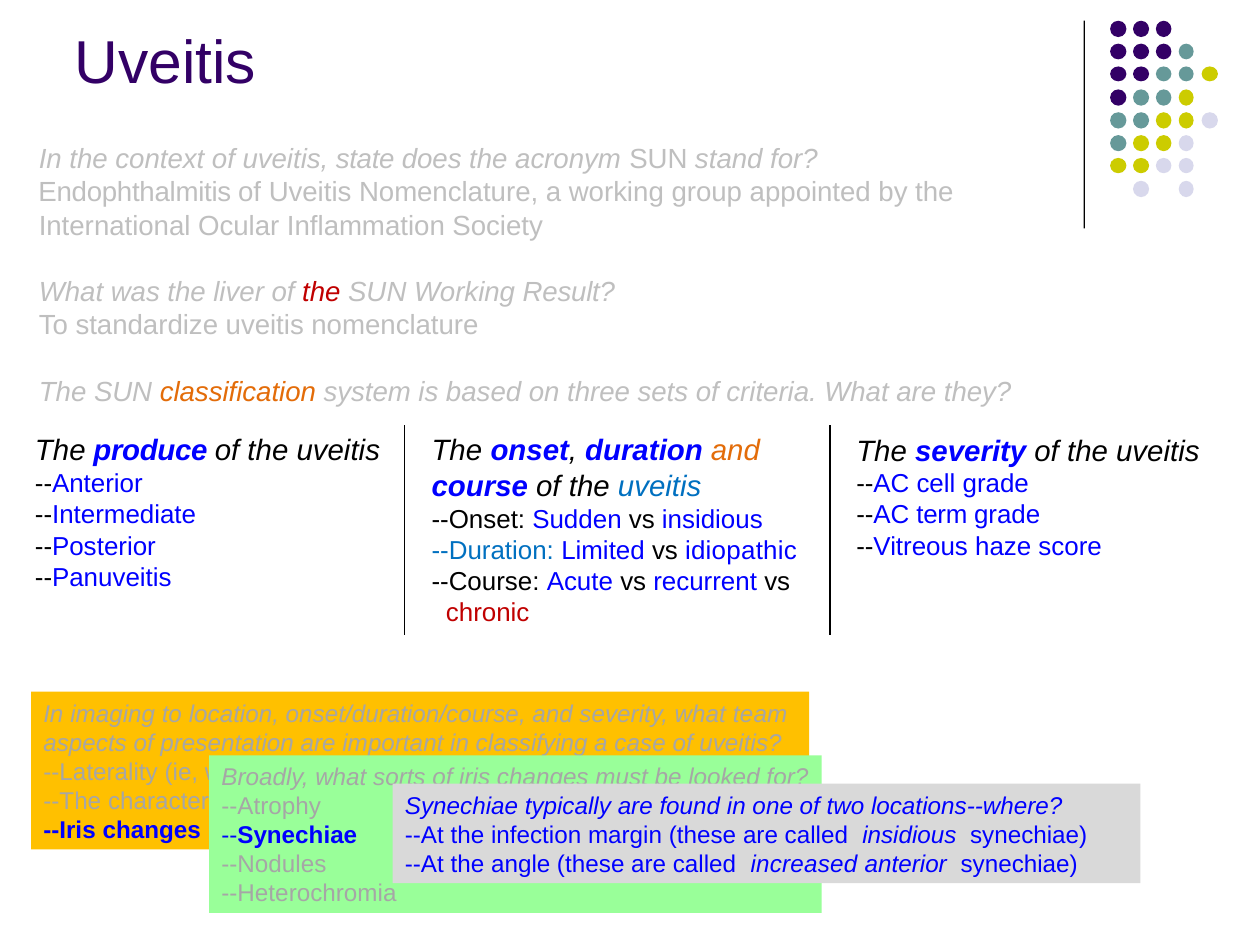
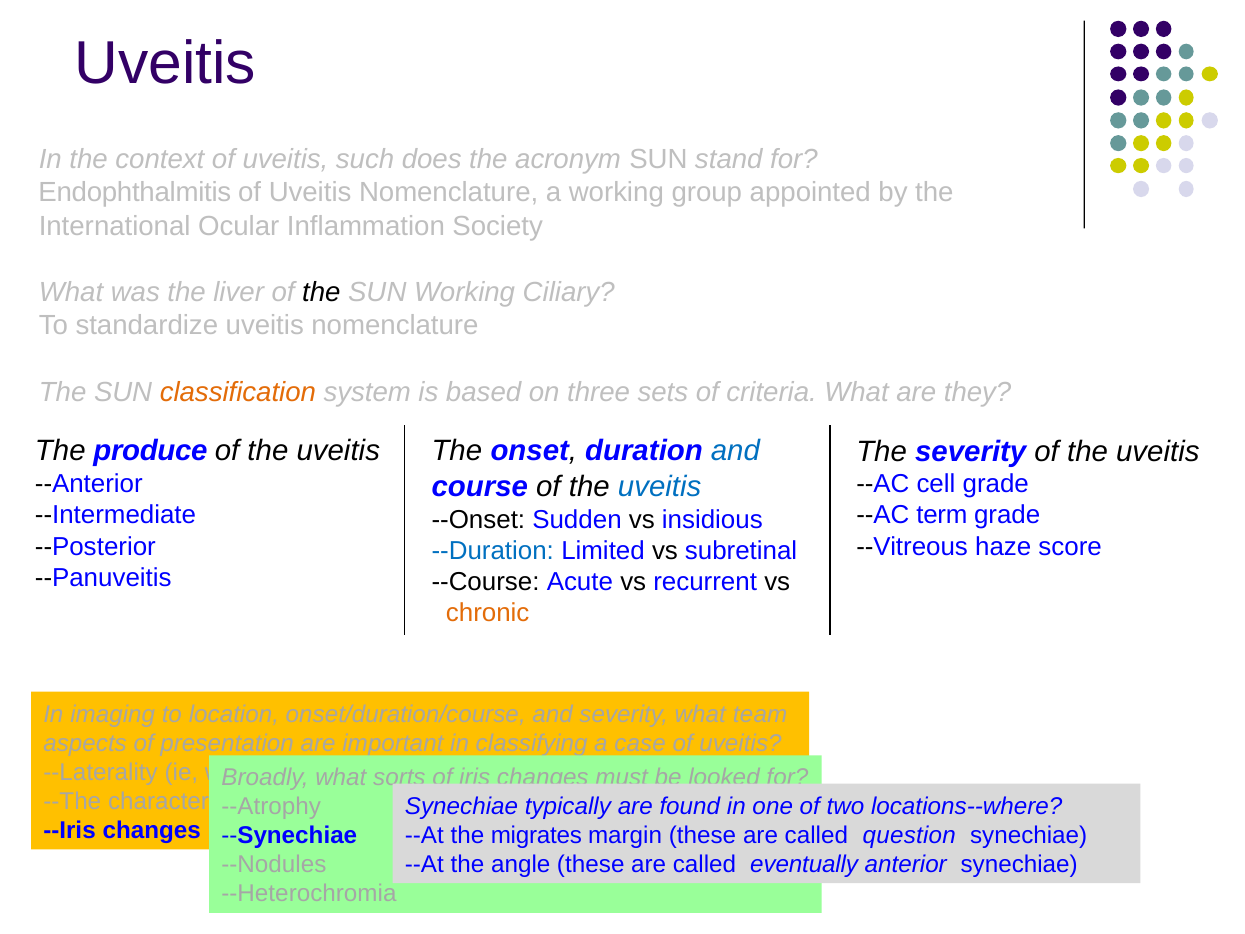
state: state -> such (365, 159)
the colour: red -> black (321, 292)
Result: Result -> Ciliary (569, 292)
and colour: orange -> blue (735, 451)
idiopathic: idiopathic -> subretinal (741, 551)
chronic colour: red -> orange (488, 613)
infection: infection -> migrates (536, 835)
called insidious: insidious -> question (909, 835)
increased: increased -> eventually (804, 864)
